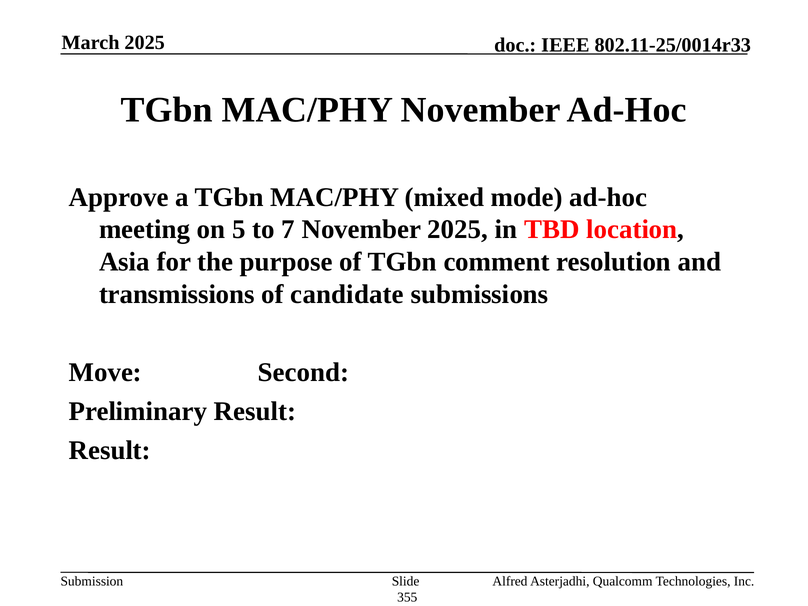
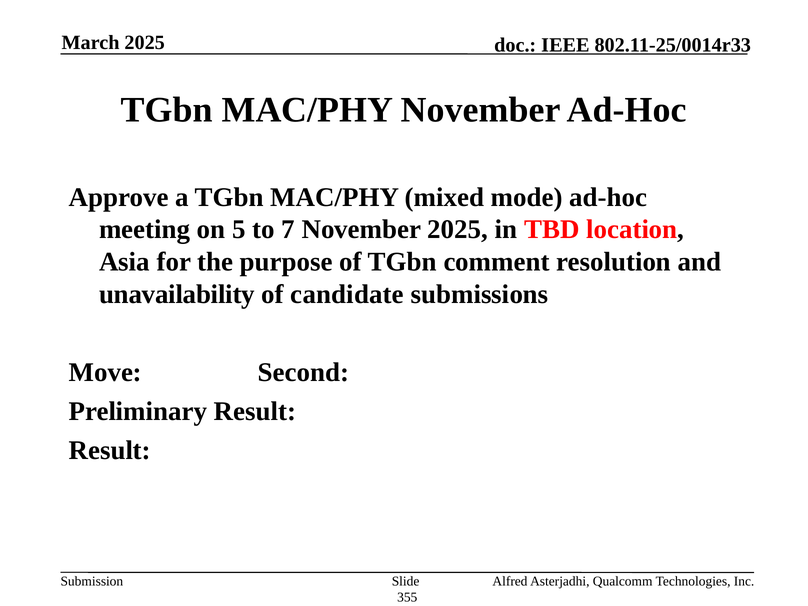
transmissions: transmissions -> unavailability (177, 294)
